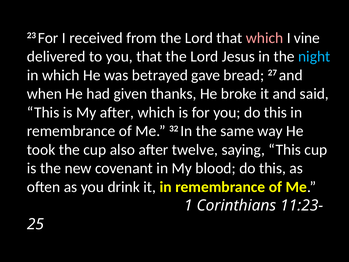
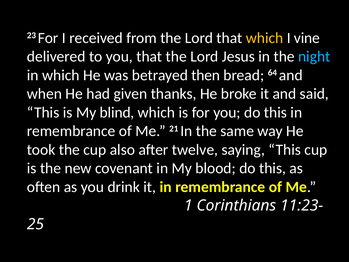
which colour: pink -> yellow (265, 38)
gave: gave -> then (206, 75)
27: 27 -> 64 (272, 73)
My after: after -> blind (117, 112)
32: 32 -> 21 (174, 128)
